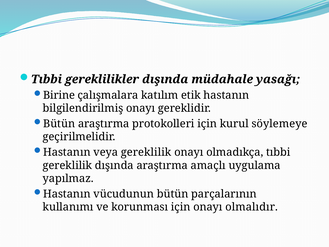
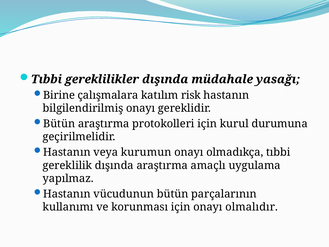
etik: etik -> risk (191, 95)
söylemeye: söylemeye -> durumuna (280, 124)
veya gereklilik: gereklilik -> kurumun (146, 152)
